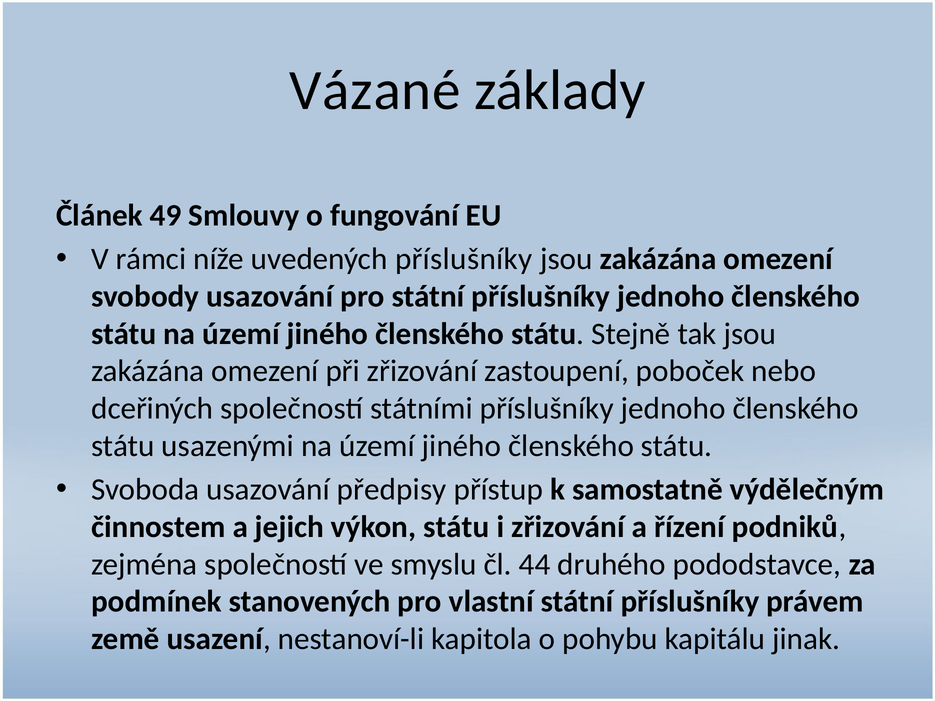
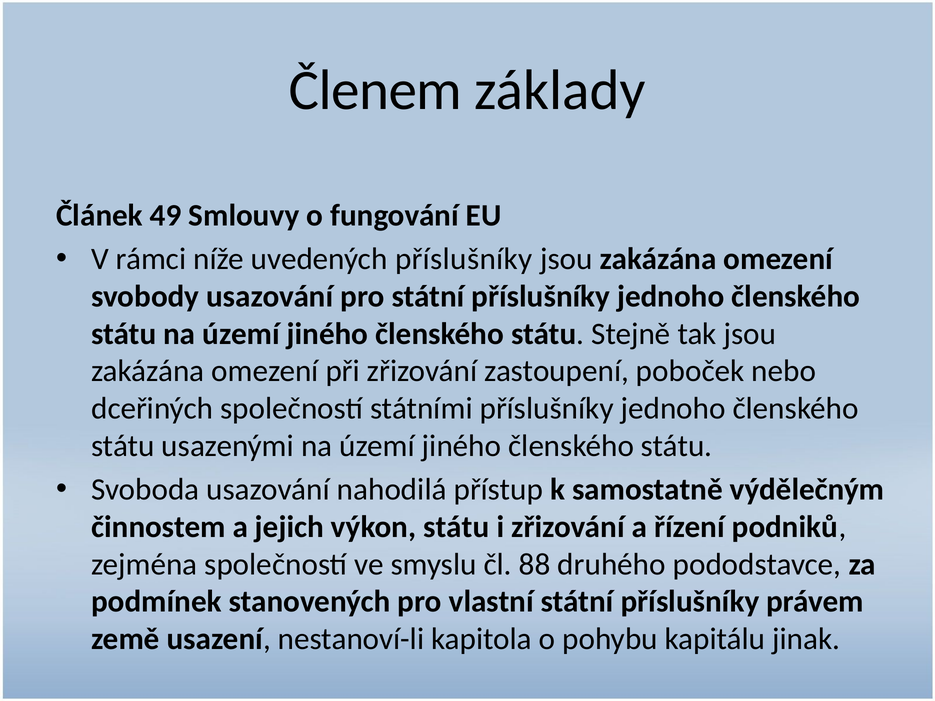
Vázané: Vázané -> Členem (376, 91)
předpisy: předpisy -> nahodilá (392, 490)
44: 44 -> 88 (535, 565)
